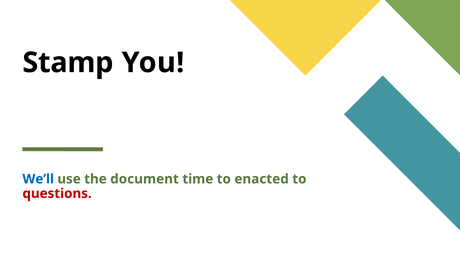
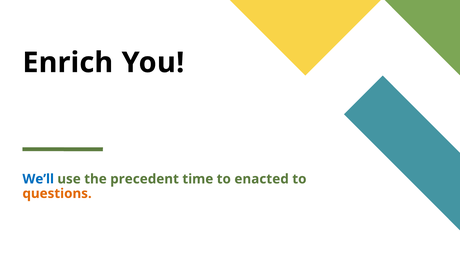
Stamp: Stamp -> Enrich (68, 63)
document: document -> precedent (145, 179)
questions colour: red -> orange (57, 193)
